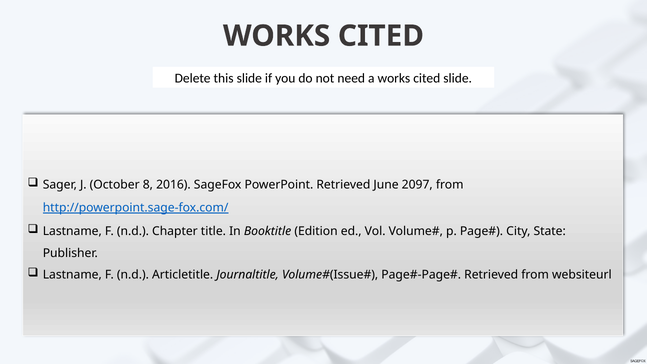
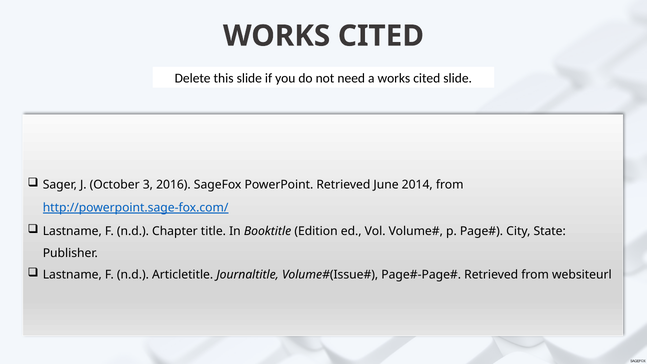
8: 8 -> 3 (148, 185)
2097: 2097 -> 2014 (417, 185)
